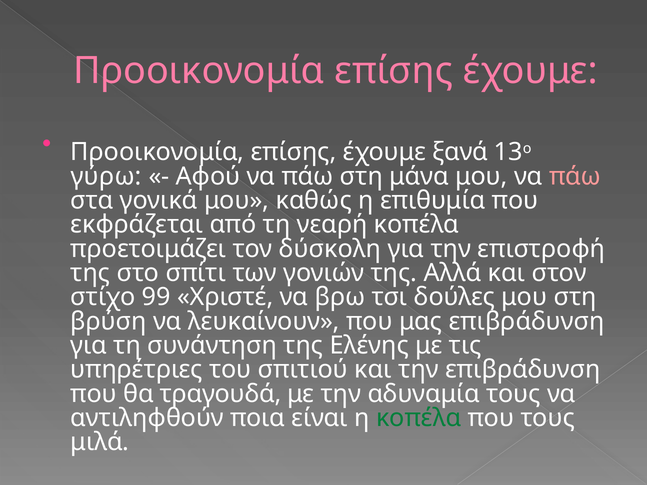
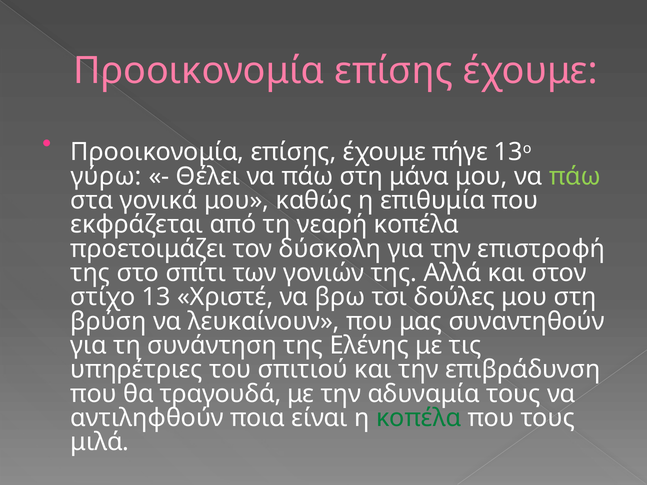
ξανά: ξανά -> πήγε (460, 152)
Αφού: Αφού -> Θέλει (208, 176)
πάω colour: pink -> light green (575, 176)
99: 99 -> 13 (156, 297)
μας επιβράδυνση: επιβράδυνση -> συναντηθούν (527, 321)
